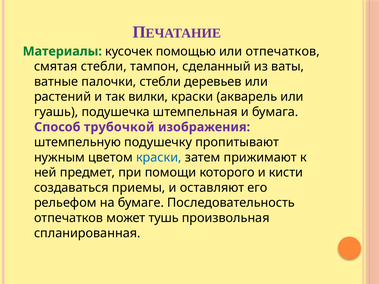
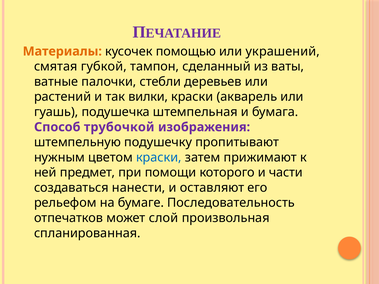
Материалы colour: green -> orange (62, 51)
или отпечатков: отпечатков -> украшений (283, 51)
смятая стебли: стебли -> губкой (104, 67)
кисти: кисти -> части (286, 173)
приемы: приемы -> нанести (139, 188)
тушь: тушь -> слой (163, 218)
